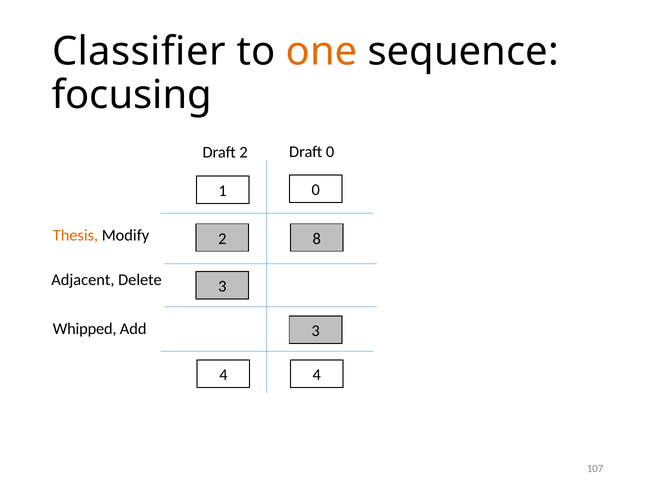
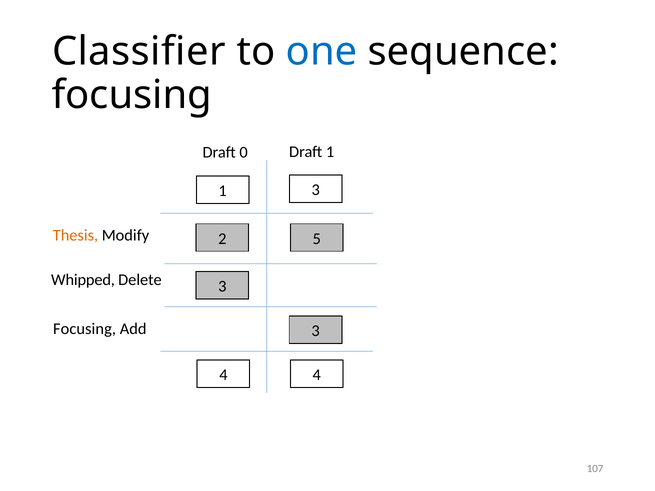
one colour: orange -> blue (322, 52)
Draft 2: 2 -> 0 (244, 153)
Draft 0: 0 -> 1 (330, 152)
1 0: 0 -> 3 (316, 190)
8: 8 -> 5 (317, 239)
Adjacent: Adjacent -> Whipped (83, 280)
Whipped: Whipped -> Focusing (85, 329)
